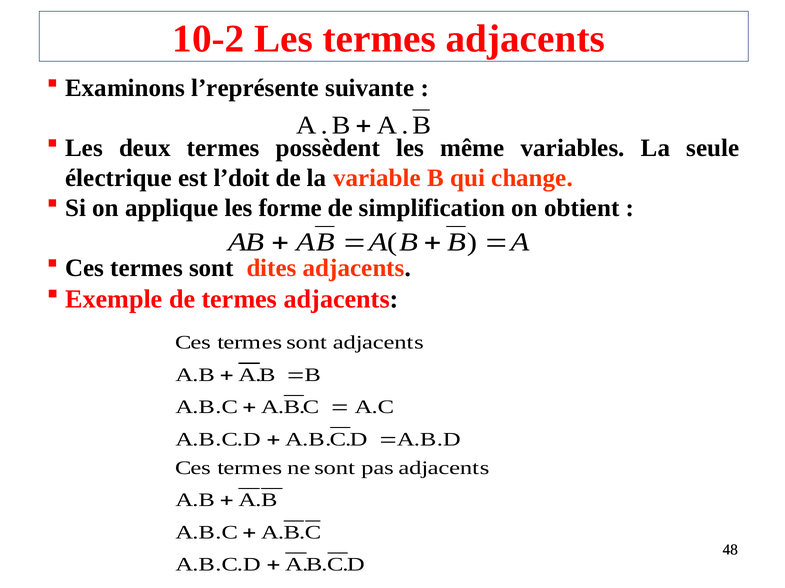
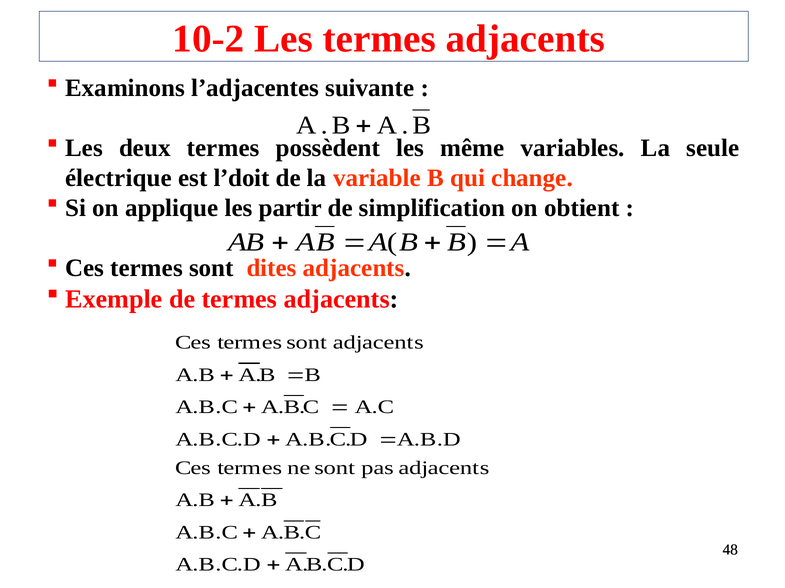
l’représente: l’représente -> l’adjacentes (255, 88)
forme: forme -> partir (290, 208)
